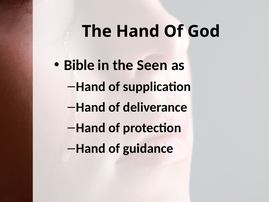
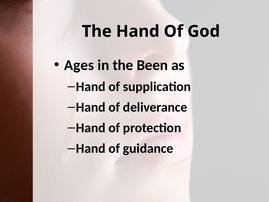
Bible: Bible -> Ages (79, 65)
Seen: Seen -> Been (152, 65)
